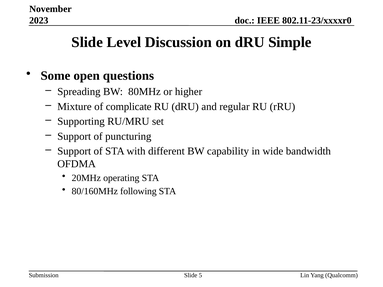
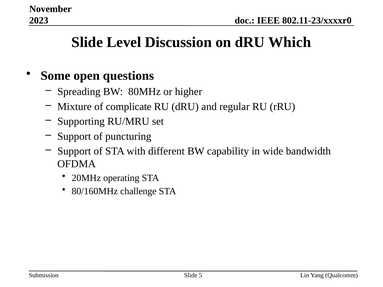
Simple: Simple -> Which (290, 42)
following: following -> challenge (138, 191)
